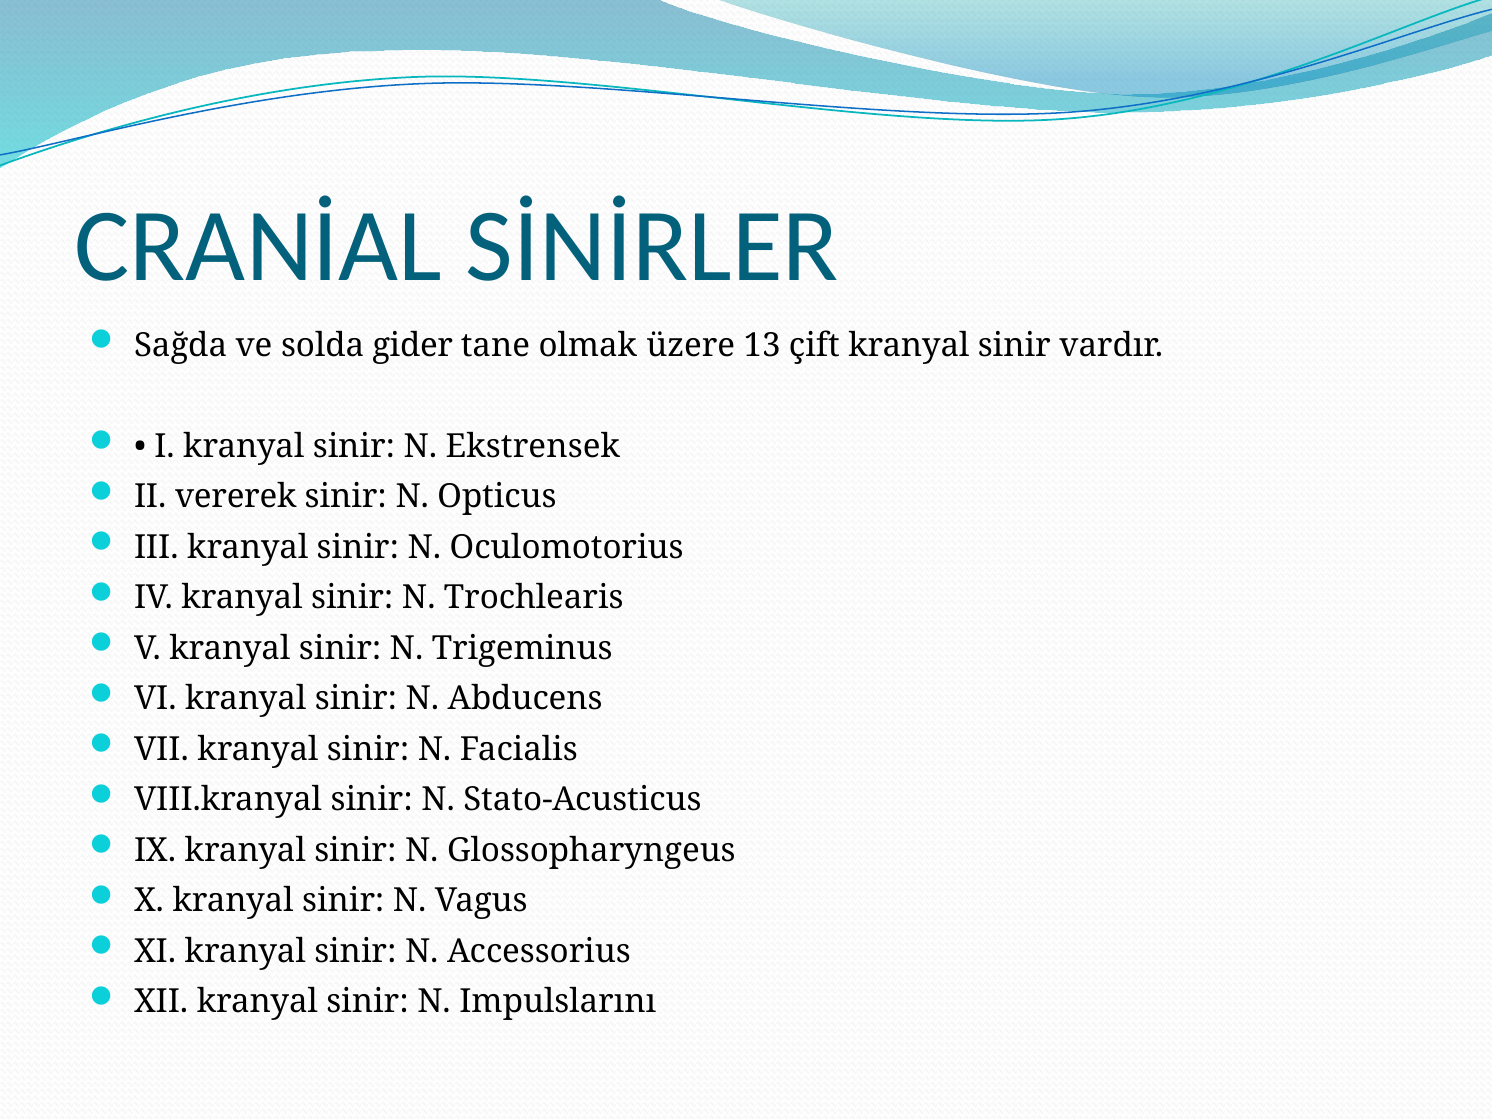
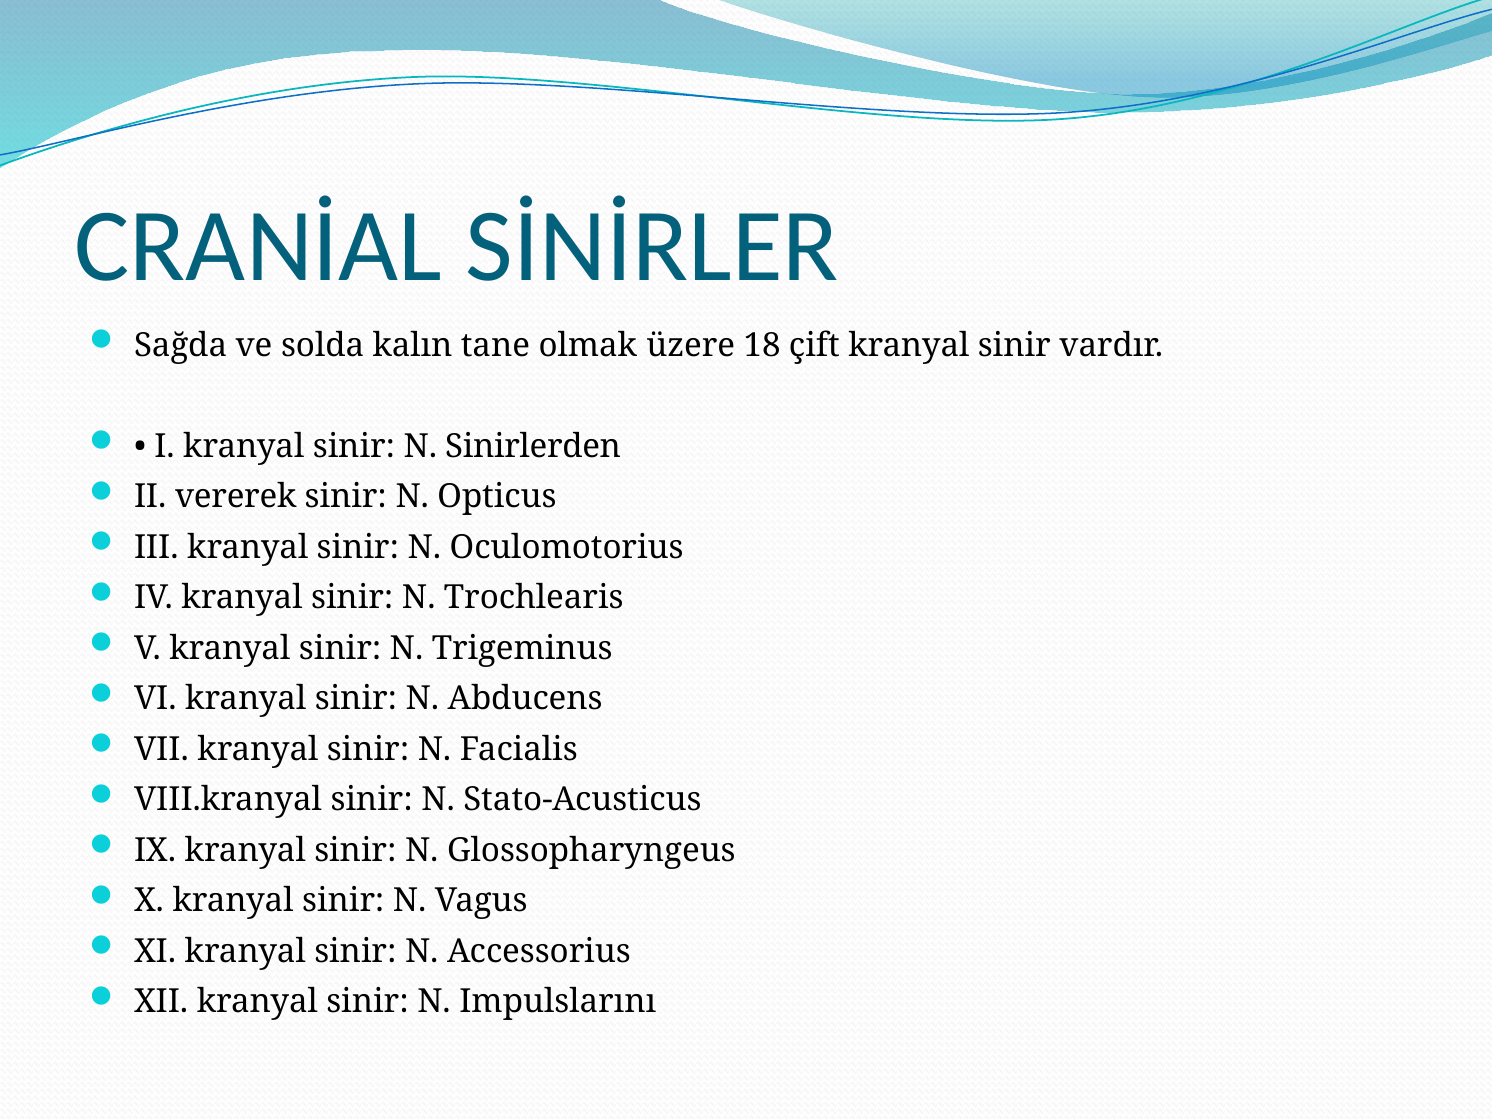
gider: gider -> kalın (413, 345)
13: 13 -> 18 (762, 345)
Ekstrensek: Ekstrensek -> Sinirlerden (533, 446)
